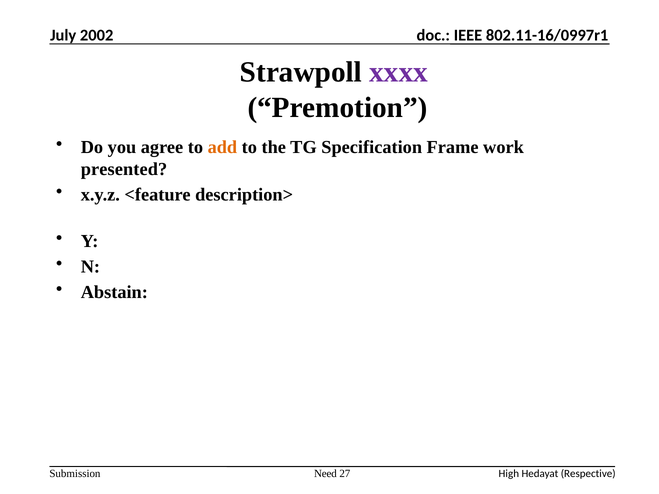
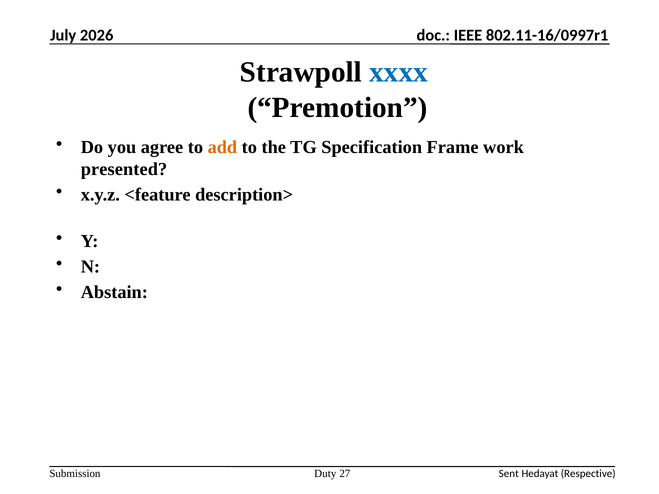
2002: 2002 -> 2026 (97, 35)
xxxx colour: purple -> blue (399, 72)
Need: Need -> Duty (325, 474)
High: High -> Sent (509, 474)
